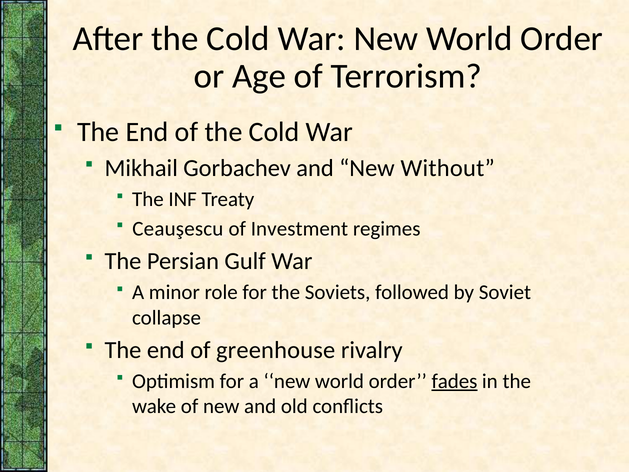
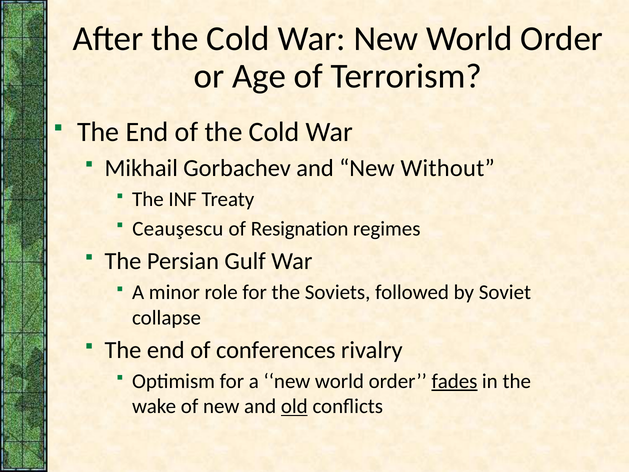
Investment: Investment -> Resignation (300, 229)
greenhouse: greenhouse -> conferences (276, 350)
old underline: none -> present (294, 406)
